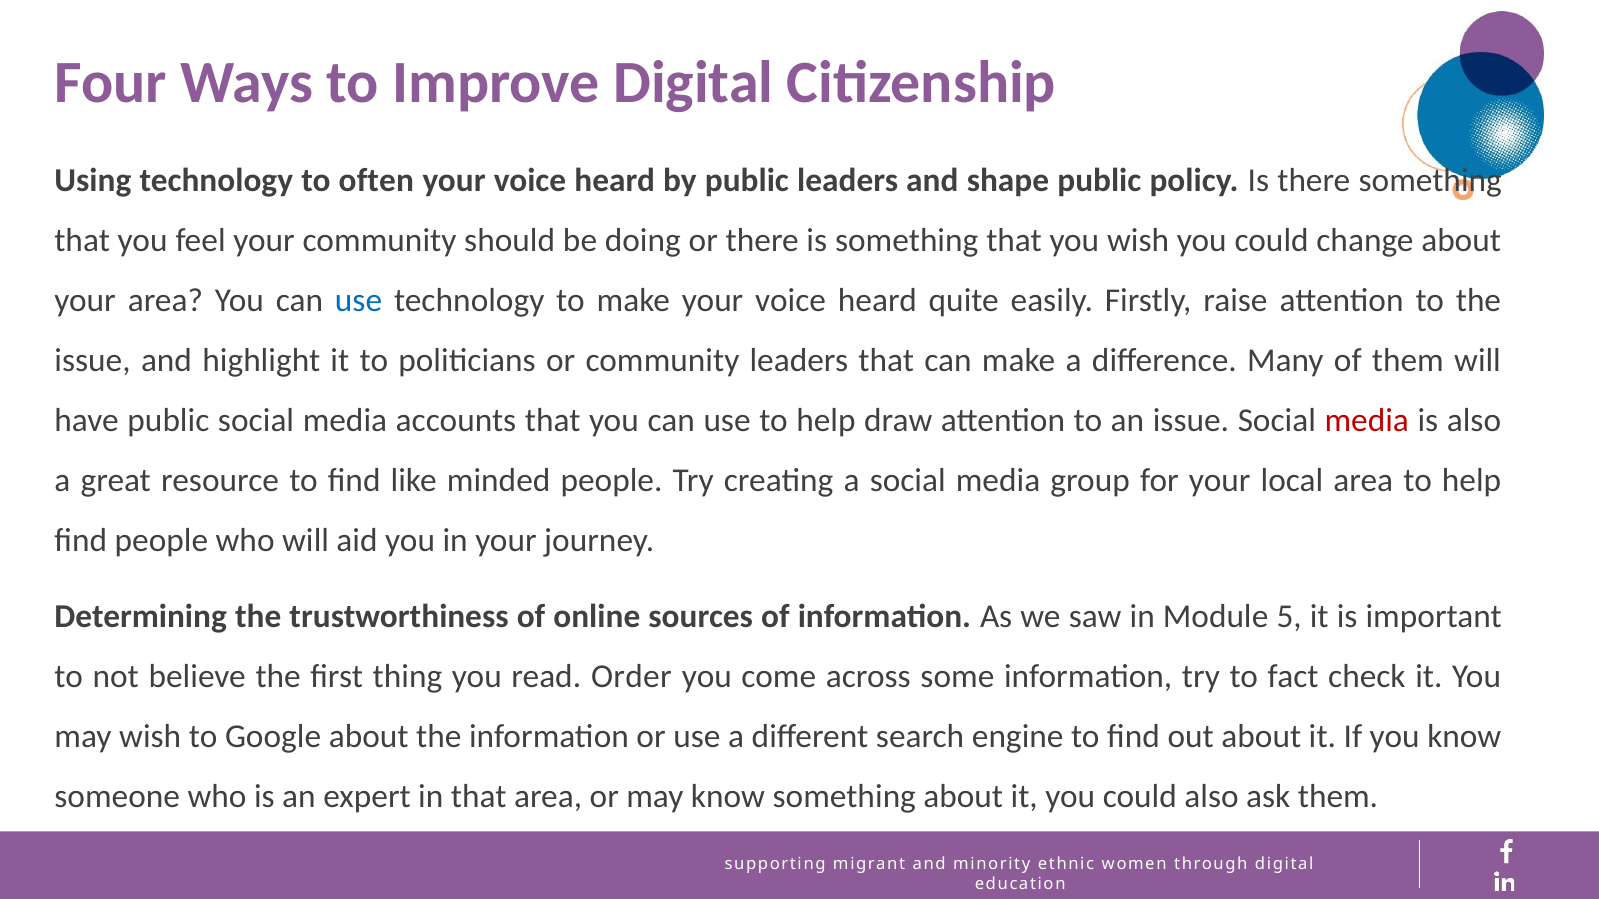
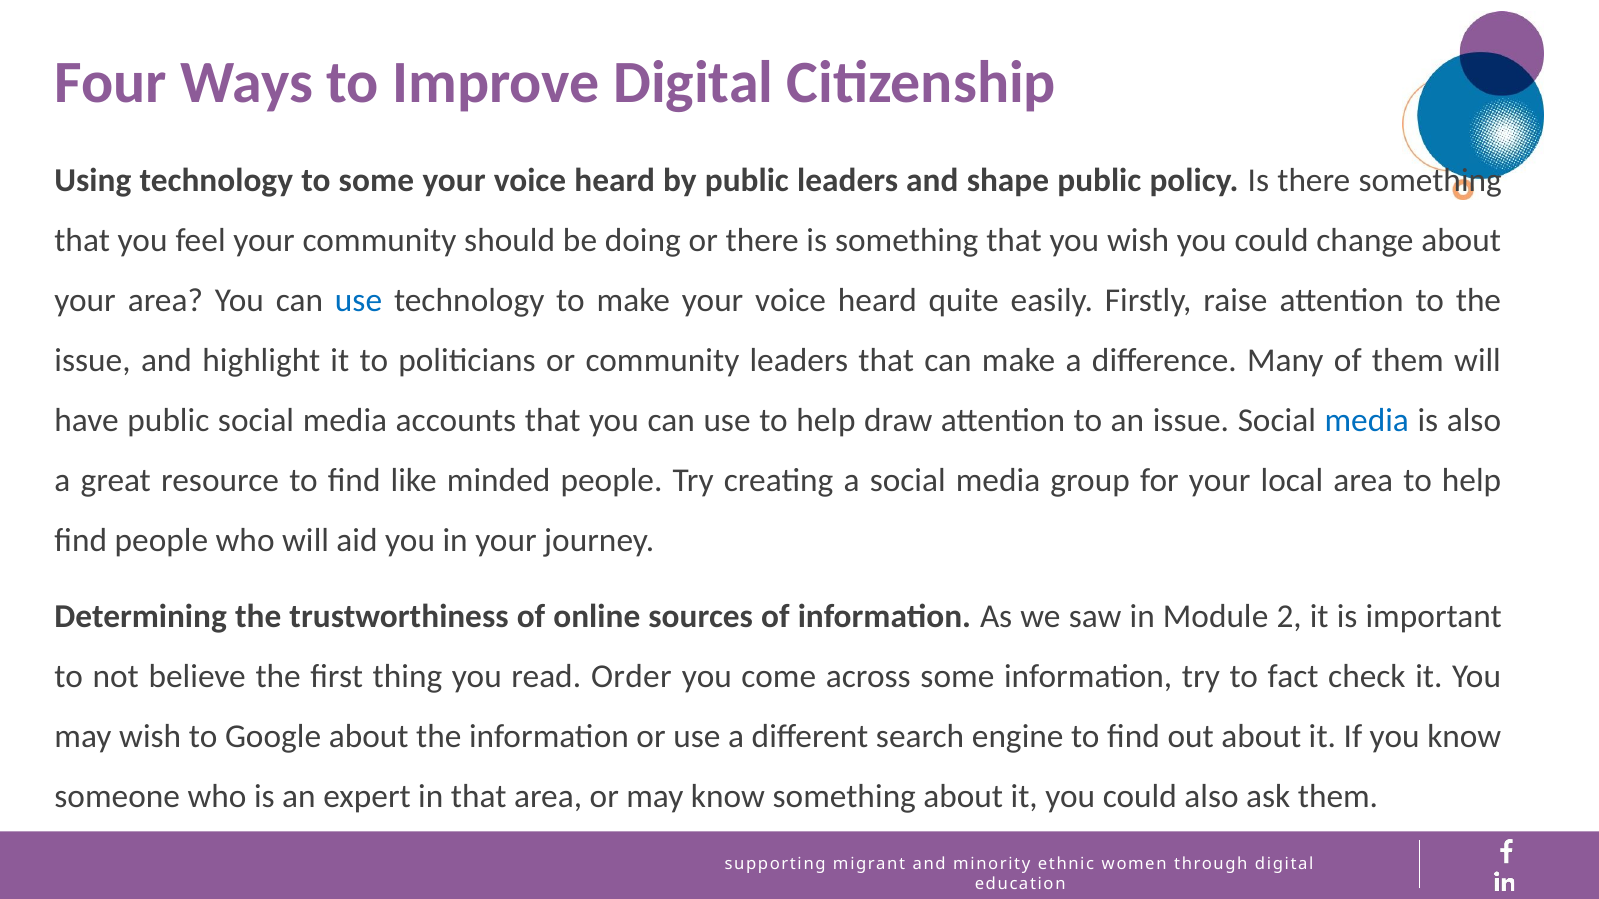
to often: often -> some (376, 181)
media colour: red -> blue (1367, 421)
5: 5 -> 2 (1289, 617)
